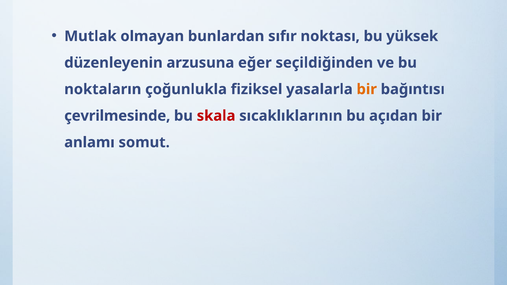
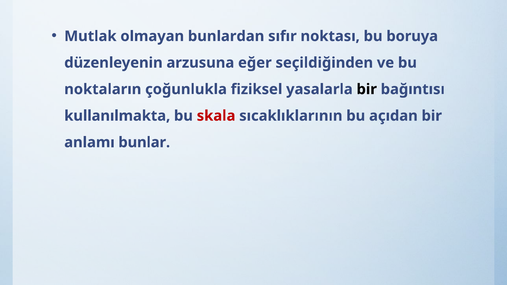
yüksek: yüksek -> boruya (412, 36)
bir colour: orange -> black (367, 89)
çevrilmesinde: çevrilmesinde -> kullanılmakta (117, 116)
somut: somut -> bunlar (144, 142)
